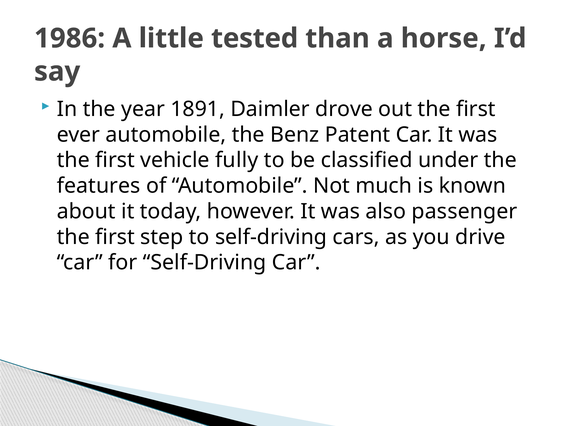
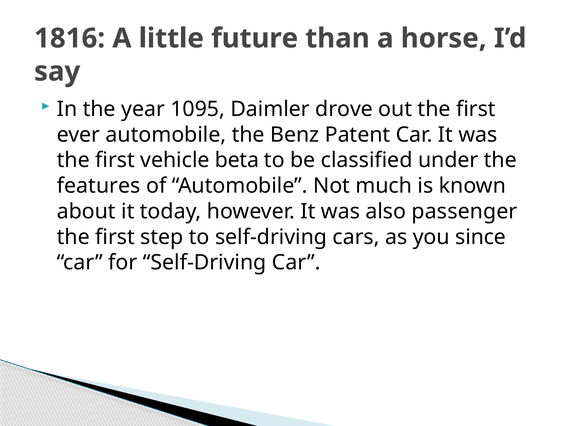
1986: 1986 -> 1816 (70, 38)
tested: tested -> future (255, 38)
1891: 1891 -> 1095 (198, 109)
fully: fully -> beta (237, 161)
drive: drive -> since (481, 237)
